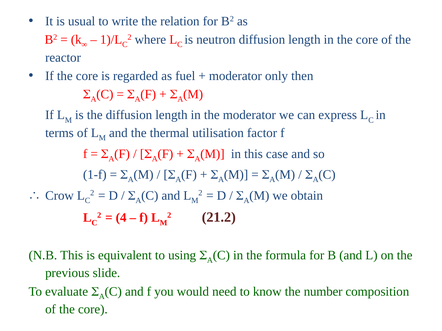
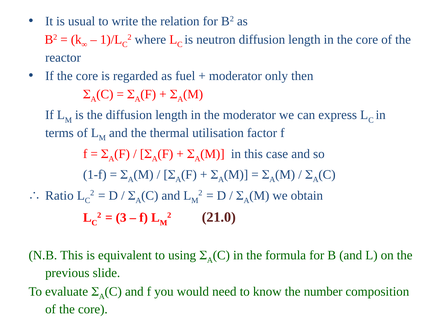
Crow: Crow -> Ratio (59, 196)
4: 4 -> 3 (121, 218)
21.2: 21.2 -> 21.0 (219, 218)
